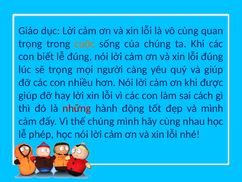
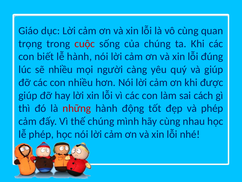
cuộc colour: orange -> red (85, 44)
lễ đúng: đúng -> hành (79, 56)
sẽ trọng: trọng -> nhiều (61, 69)
và mình: mình -> phép (212, 108)
